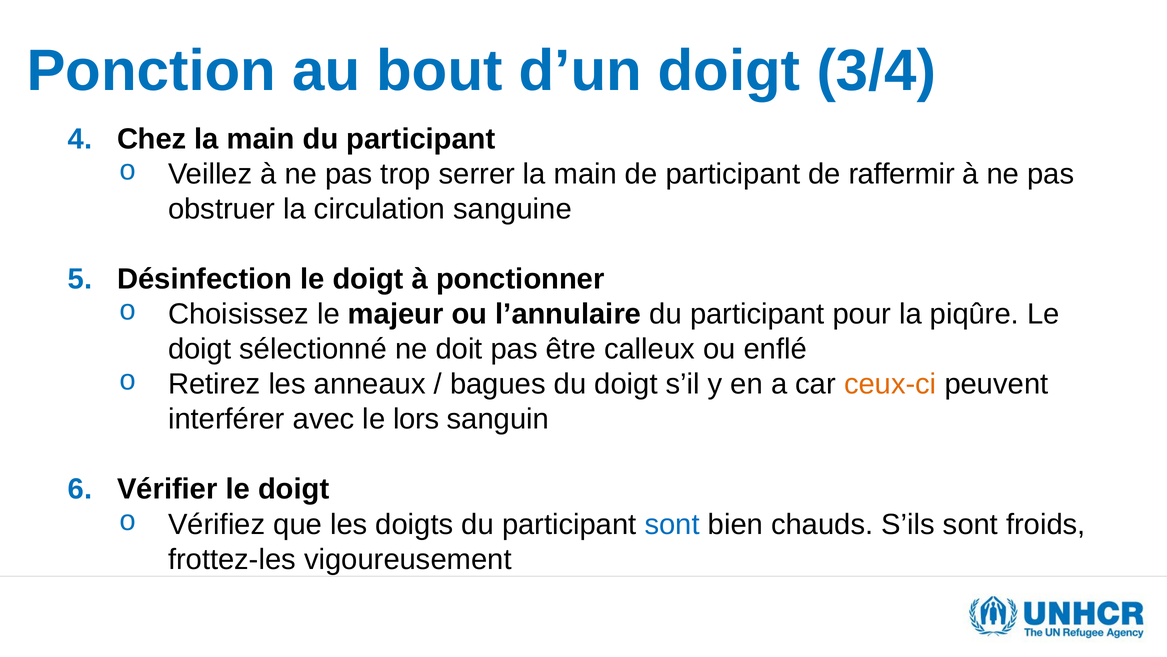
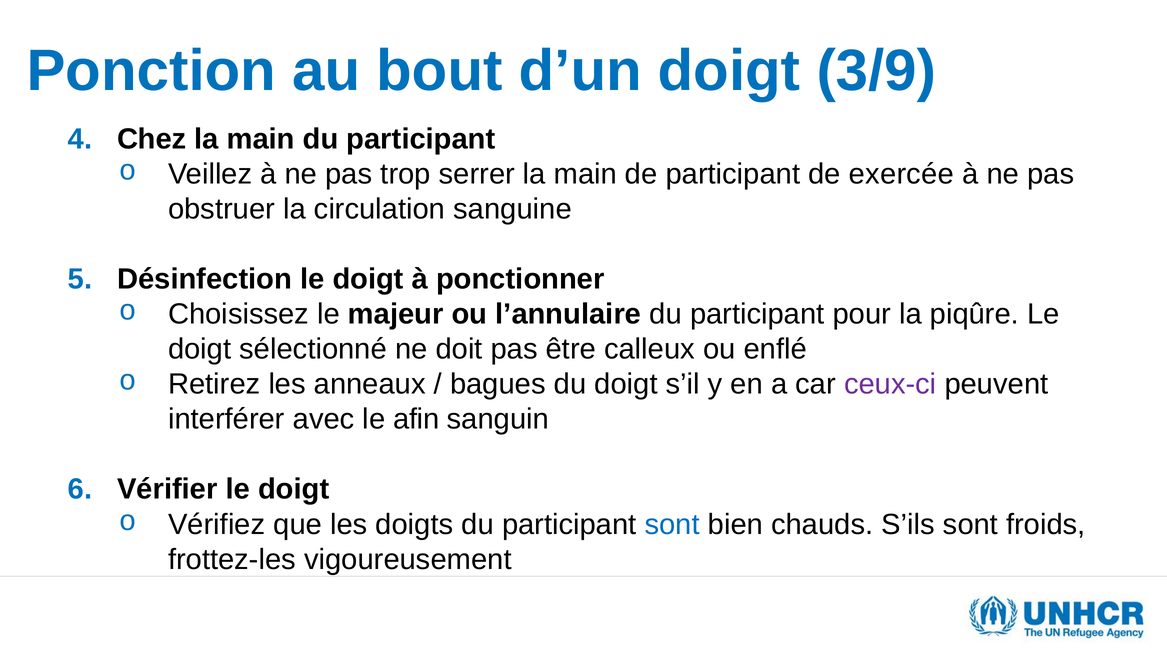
3/4: 3/4 -> 3/9 (876, 71)
raffermir: raffermir -> exercée (901, 174)
ceux-ci colour: orange -> purple (890, 384)
lors: lors -> afin (416, 419)
